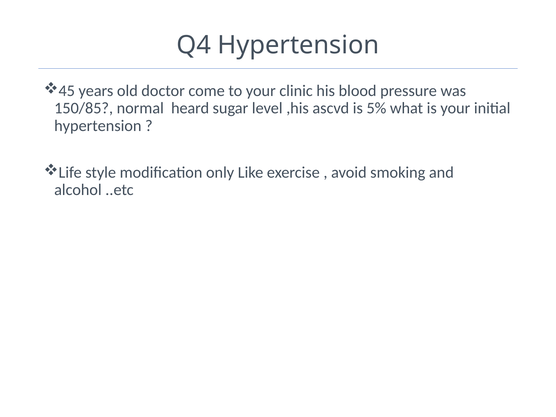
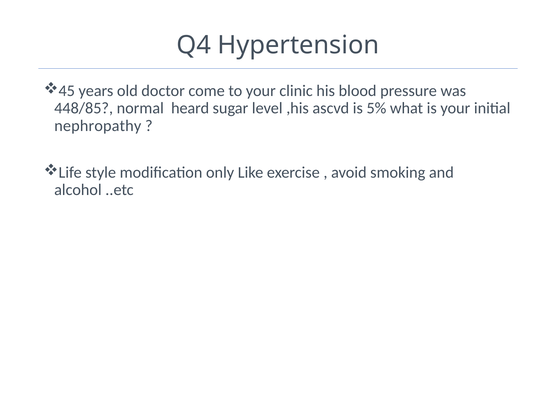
150/85: 150/85 -> 448/85 (84, 108)
hypertension: hypertension -> nephropathy (98, 126)
